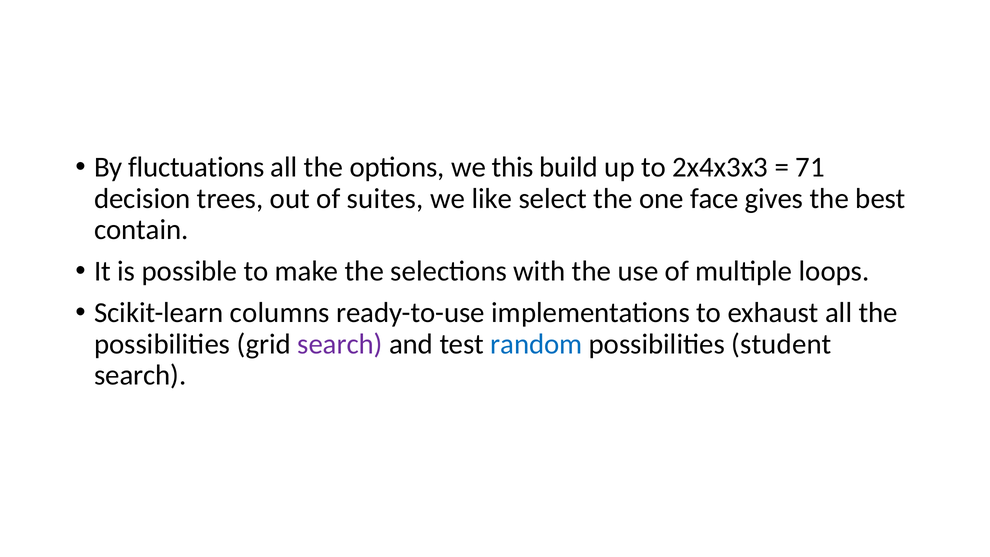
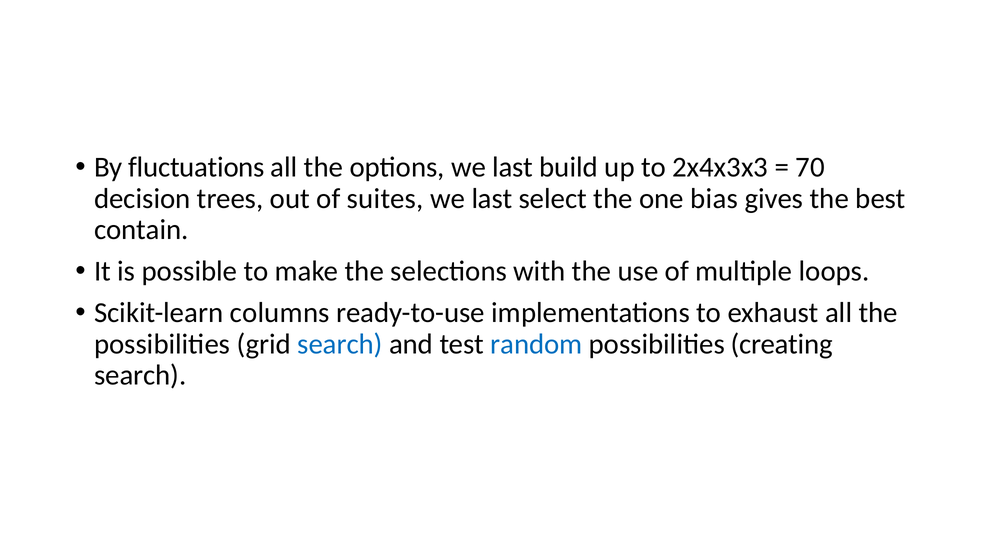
options we this: this -> last (513, 167)
71: 71 -> 70 (810, 167)
like: like -> last (492, 199)
face: face -> bias (714, 199)
search colour: purple -> blue (340, 344)
student: student -> creating (782, 344)
